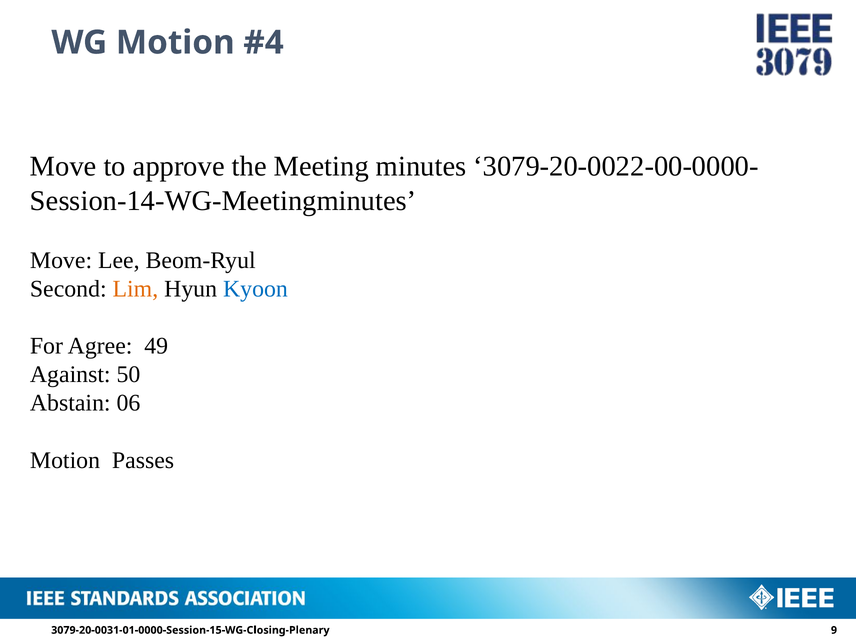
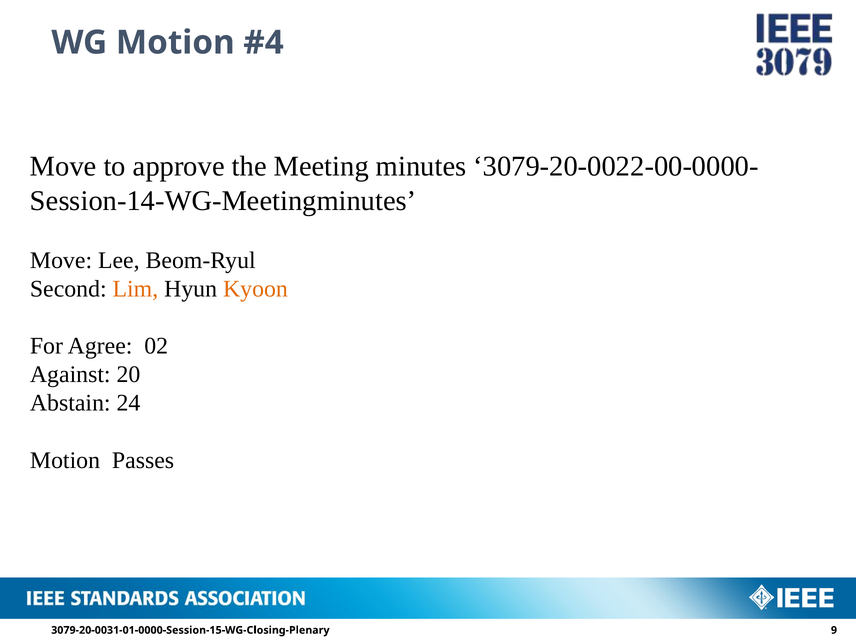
Kyoon colour: blue -> orange (255, 289)
49: 49 -> 02 (156, 346)
50: 50 -> 20 (128, 375)
06: 06 -> 24 (128, 403)
